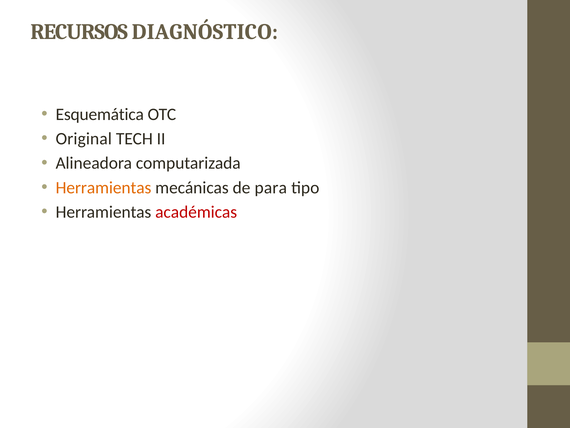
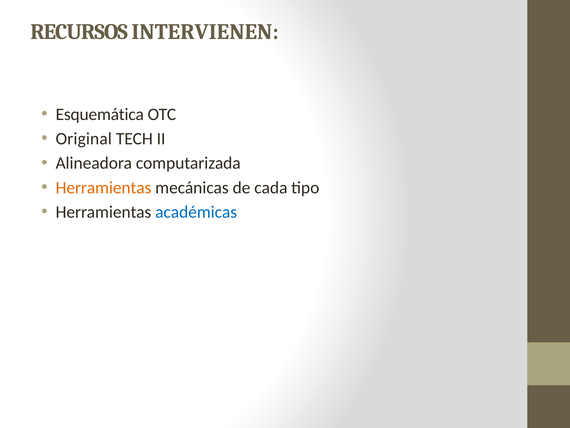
DIAGNÓSTICO: DIAGNÓSTICO -> INTERVIENEN (205, 32)
para: para -> cada (271, 187)
académicas colour: red -> blue (196, 212)
